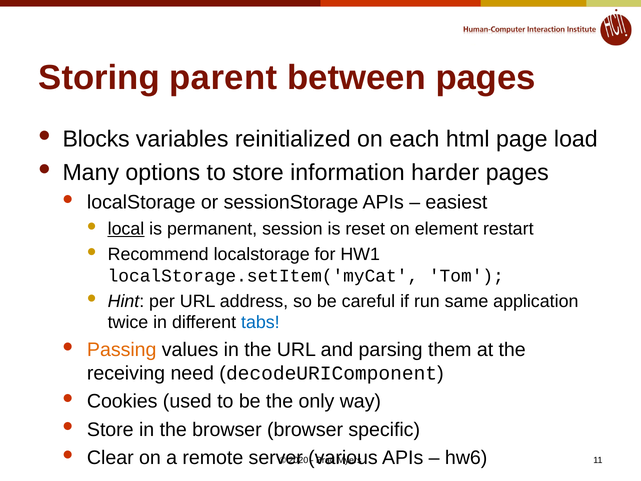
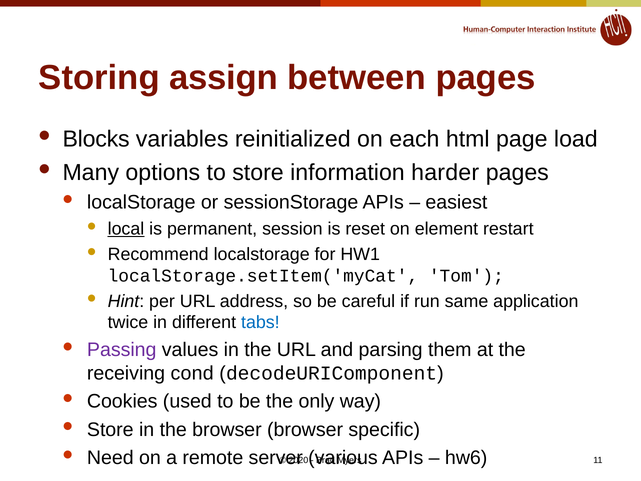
parent: parent -> assign (224, 78)
Passing colour: orange -> purple (122, 350)
need: need -> cond (192, 373)
Clear: Clear -> Need (110, 457)
